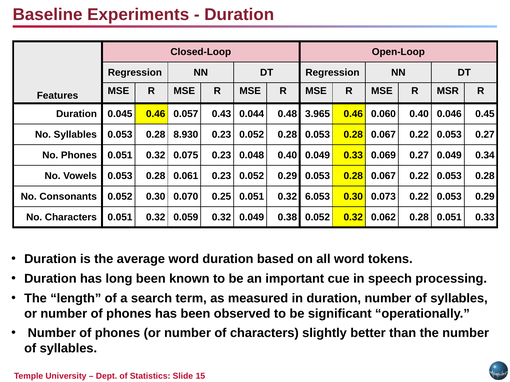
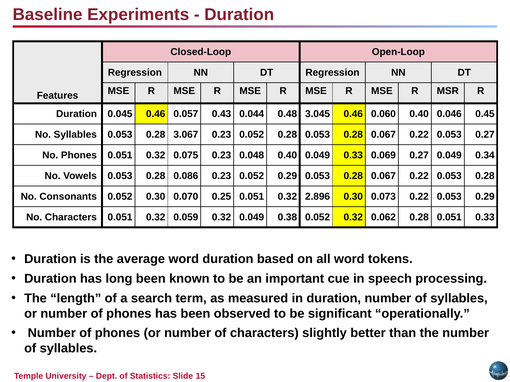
3.965: 3.965 -> 3.045 (318, 114)
8.930: 8.930 -> 3.067 (186, 135)
0.061: 0.061 -> 0.086 (186, 176)
6.053: 6.053 -> 2.896 (318, 197)
